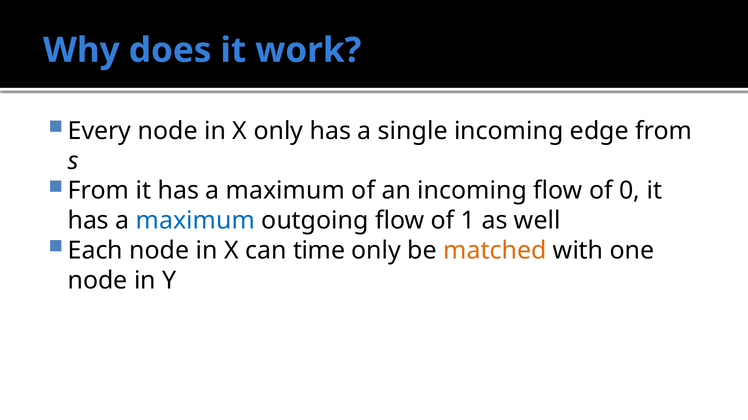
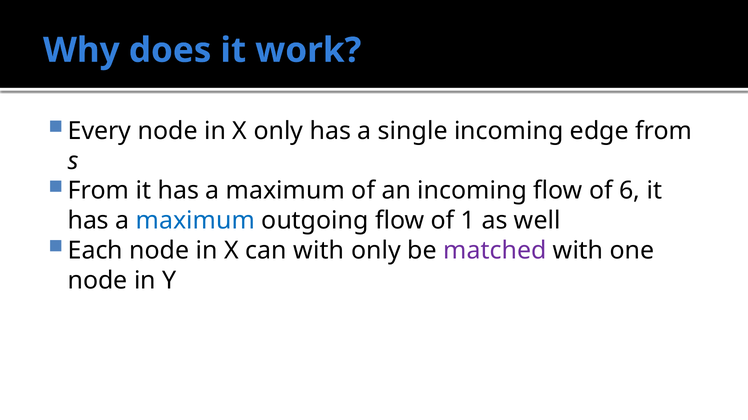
0: 0 -> 6 (630, 191)
can time: time -> with (319, 251)
matched colour: orange -> purple (495, 251)
